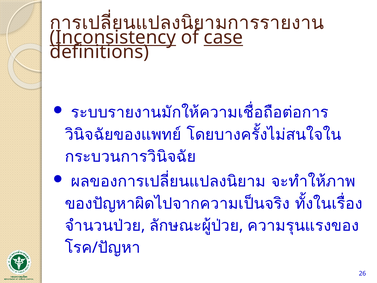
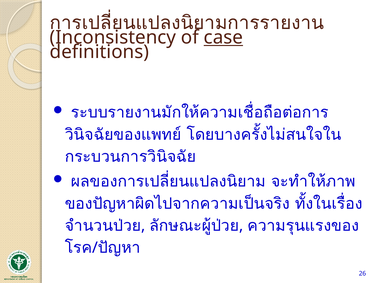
Inconsistency underline: present -> none (113, 37)
